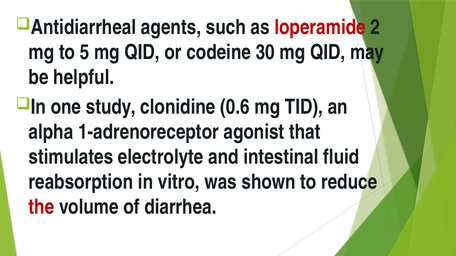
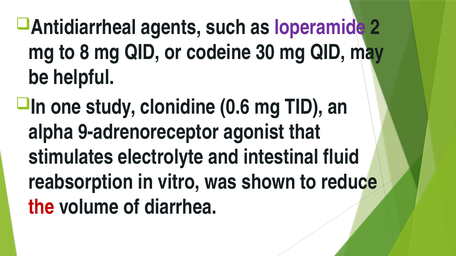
loperamide colour: red -> purple (320, 27)
5: 5 -> 8 (85, 52)
1-adrenoreceptor: 1-adrenoreceptor -> 9-adrenoreceptor (148, 132)
